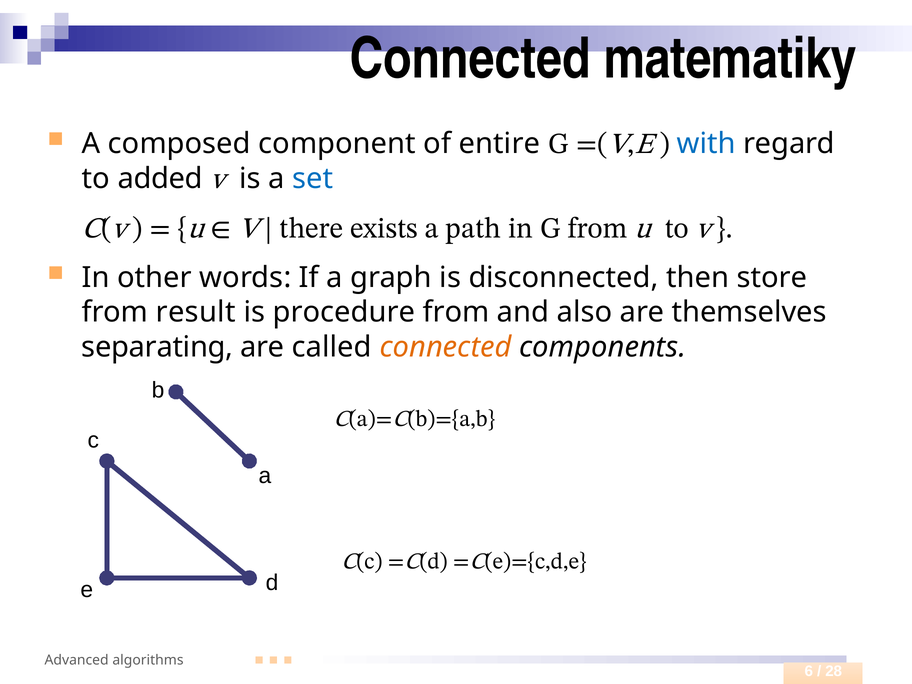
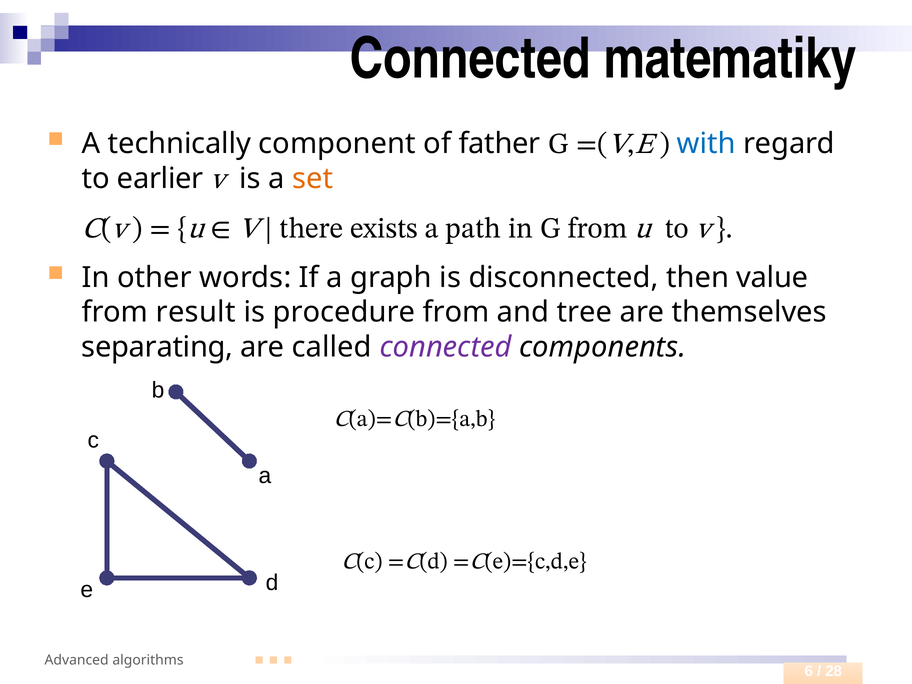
composed: composed -> technically (179, 143)
entire: entire -> father (500, 143)
added: added -> earlier (160, 178)
set colour: blue -> orange (313, 178)
store: store -> value (772, 277)
also: also -> tree (584, 312)
connected colour: orange -> purple (446, 347)
